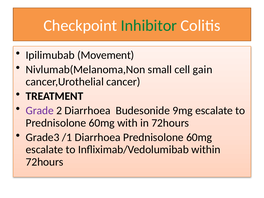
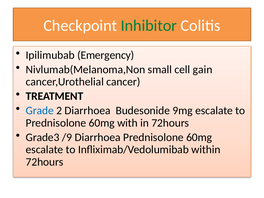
Movement: Movement -> Emergency (106, 55)
Grade colour: purple -> blue (40, 111)
/1: /1 -> /9 (67, 137)
